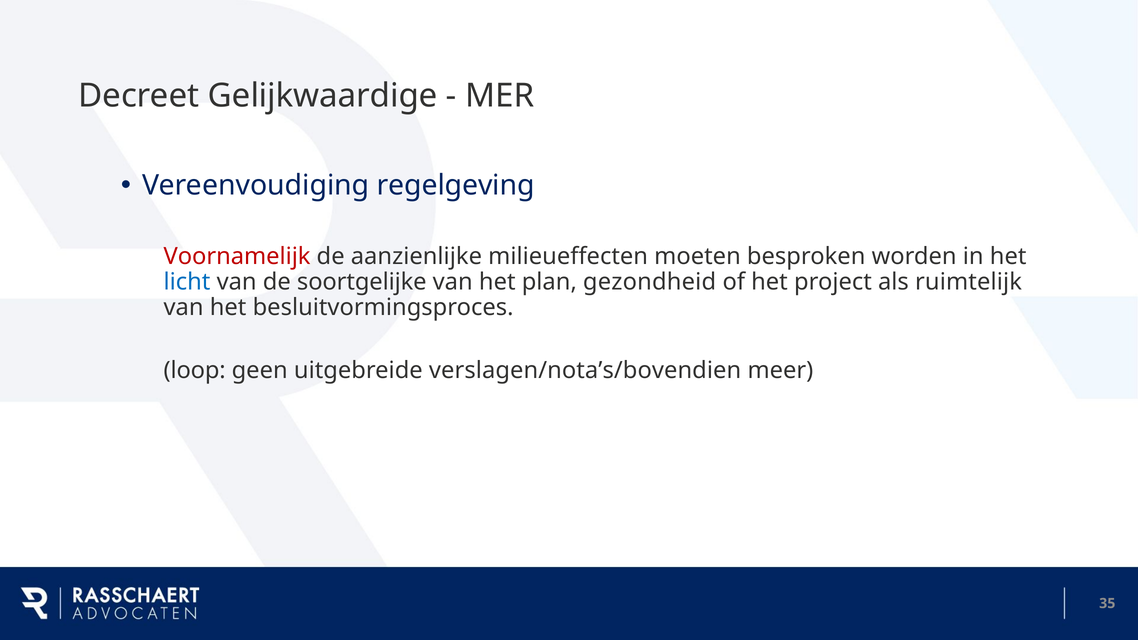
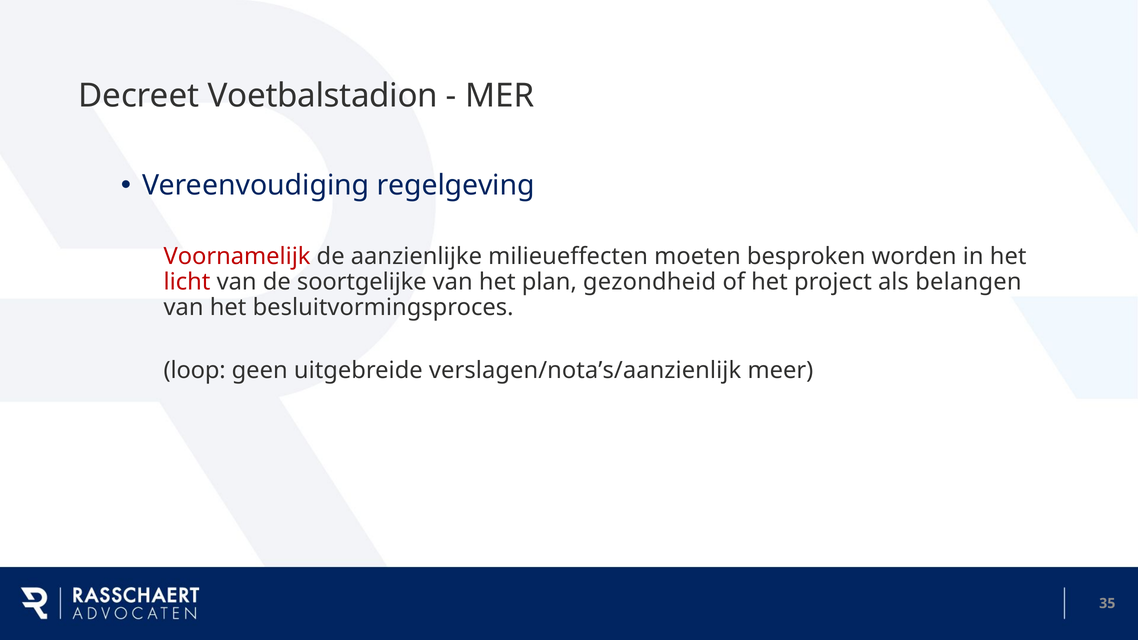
Gelijkwaardige: Gelijkwaardige -> Voetbalstadion (323, 96)
licht colour: blue -> red (187, 282)
ruimtelijk: ruimtelijk -> belangen (968, 282)
verslagen/nota’s/bovendien: verslagen/nota’s/bovendien -> verslagen/nota’s/aanzienlijk (585, 371)
